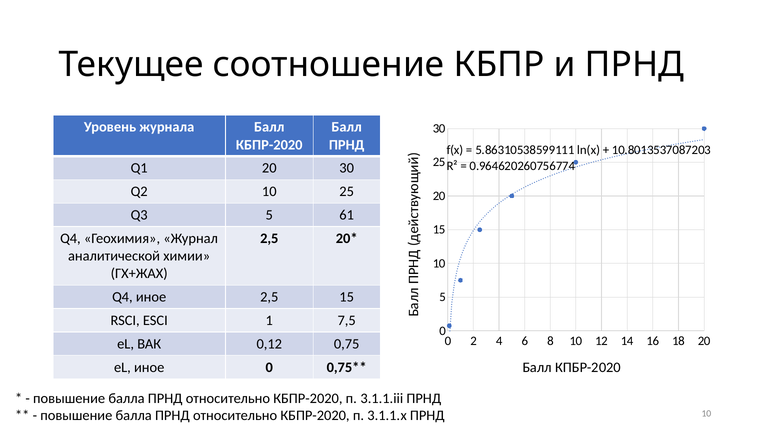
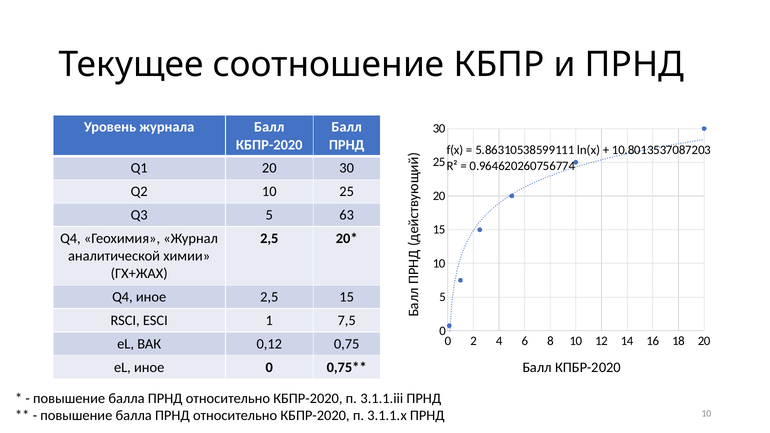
61: 61 -> 63 (347, 215)
